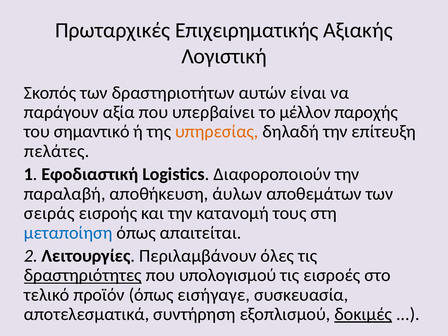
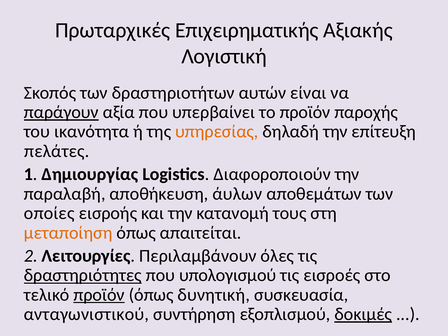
παράγουν underline: none -> present (61, 112)
το μέλλον: μέλλον -> προϊόν (305, 112)
σημαντικό: σημαντικό -> ικανότητα (92, 132)
Εφοδιαστική: Εφοδιαστική -> Δημιουργίας (90, 174)
σειράς: σειράς -> οποίες (49, 213)
μεταποίηση colour: blue -> orange (68, 233)
προϊόν underline: none -> present (99, 295)
εισήγαγε: εισήγαγε -> δυνητική (214, 295)
αποτελεσματικά: αποτελεσματικά -> ανταγωνιστικού (86, 314)
